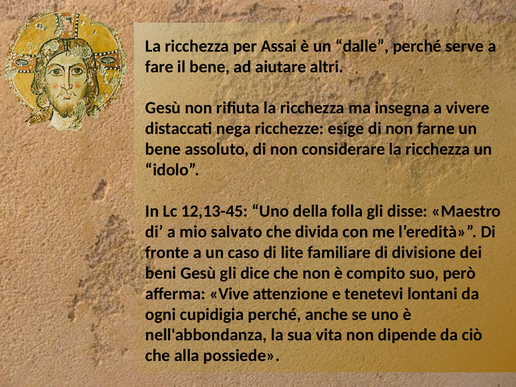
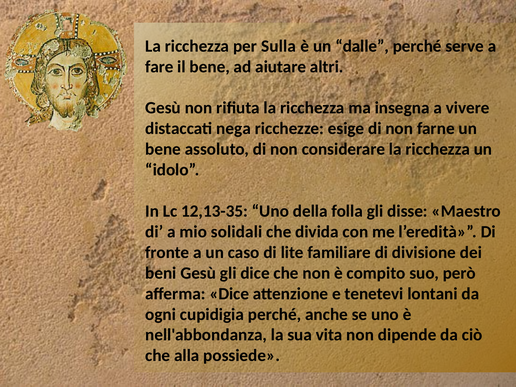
Assai: Assai -> Sulla (279, 46)
12,13-45: 12,13-45 -> 12,13-35 (215, 211)
salvato: salvato -> solidali (237, 232)
afferma Vive: Vive -> Dice (229, 294)
